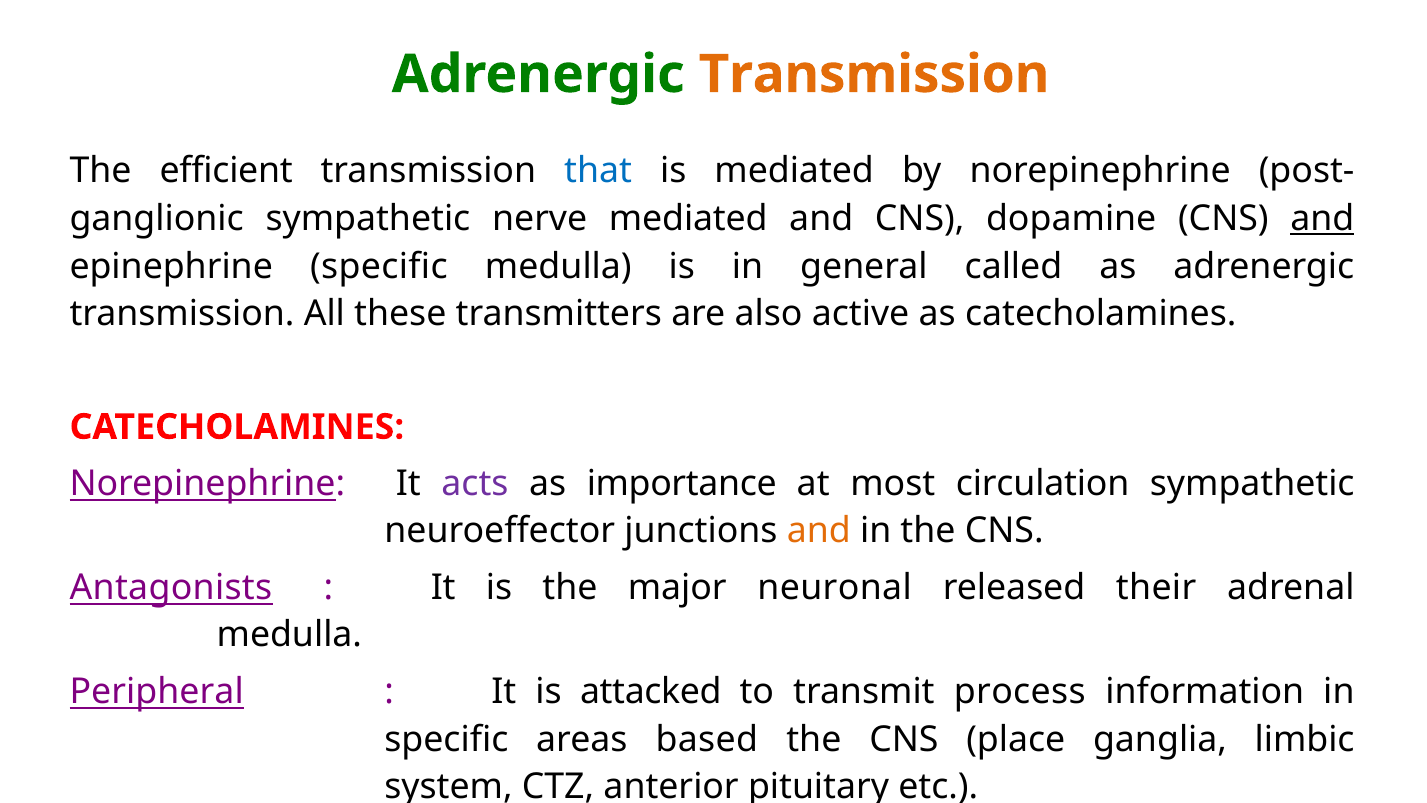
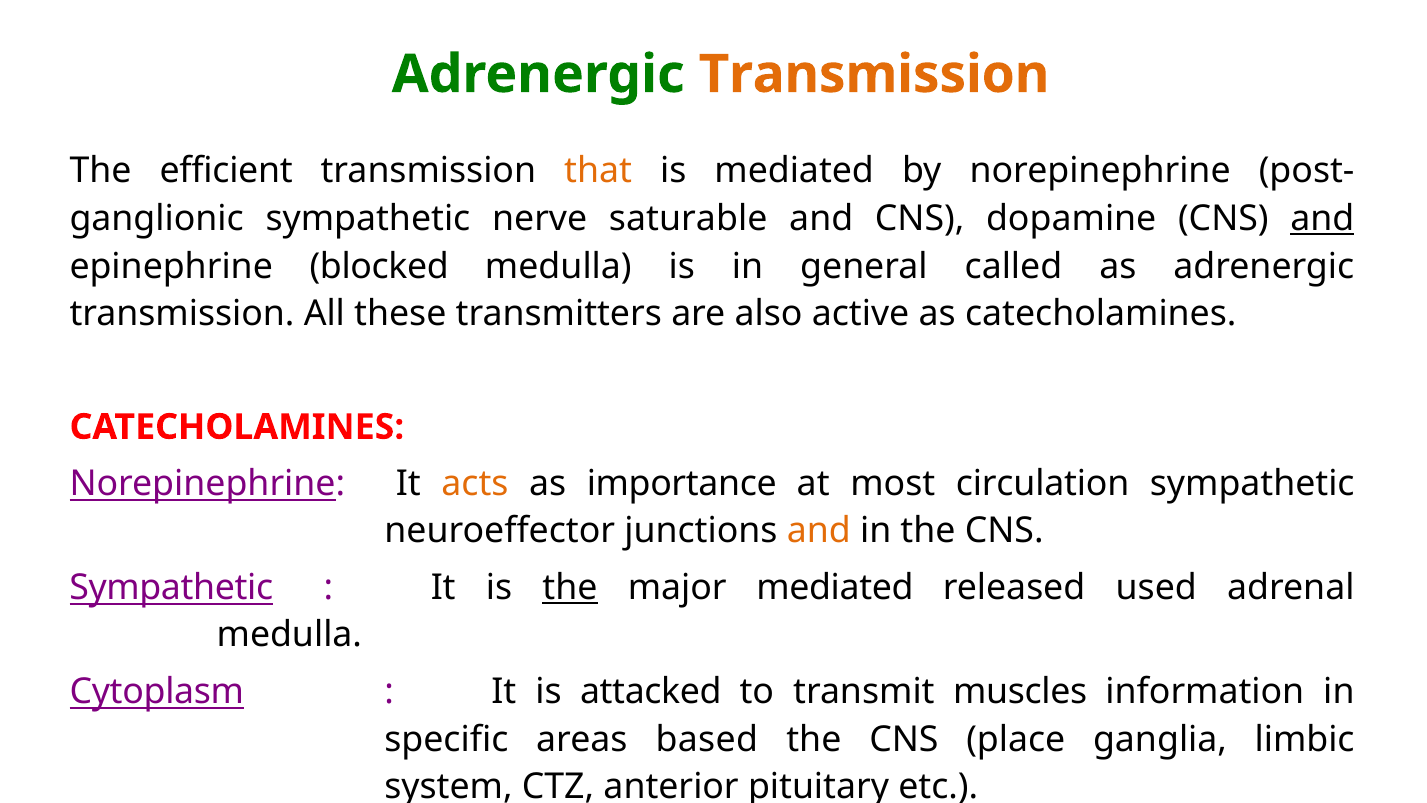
that colour: blue -> orange (598, 171)
nerve mediated: mediated -> saturable (688, 219)
epinephrine specific: specific -> blocked (379, 266)
acts colour: purple -> orange (475, 483)
Antagonists: Antagonists -> Sympathetic (171, 587)
the underline: none -> present (570, 587)
major neuronal: neuronal -> mediated (835, 587)
their: their -> used (1156, 587)
Peripheral: Peripheral -> Cytoplasm (157, 691)
process: process -> muscles (1020, 691)
